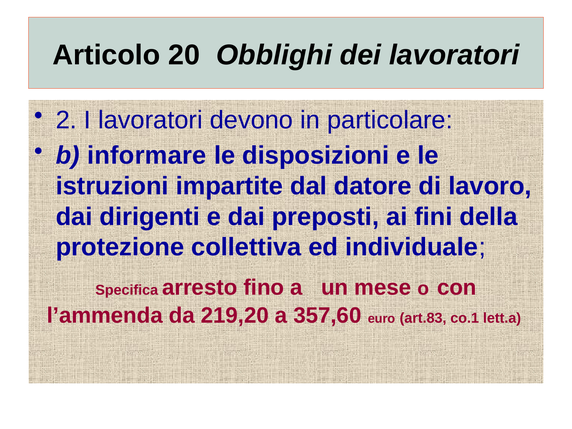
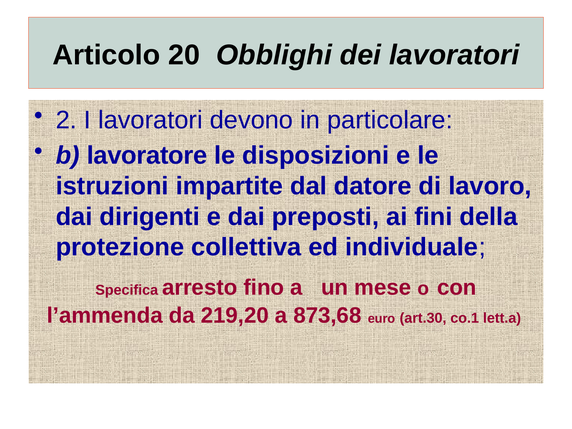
informare: informare -> lavoratore (147, 156)
357,60: 357,60 -> 873,68 (327, 316)
art.83: art.83 -> art.30 (423, 318)
